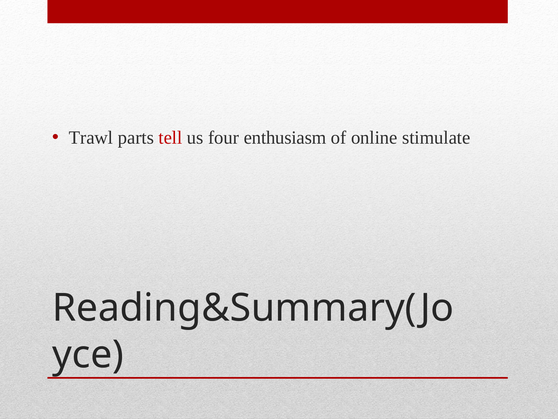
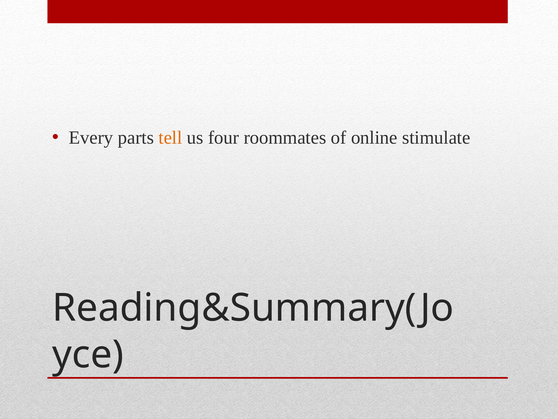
Trawl: Trawl -> Every (91, 138)
tell colour: red -> orange (170, 138)
enthusiasm: enthusiasm -> roommates (285, 138)
